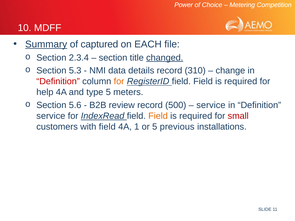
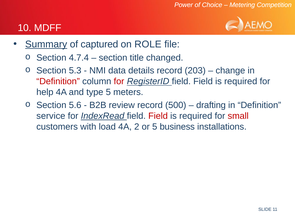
EACH: EACH -> ROLE (148, 44)
2.3.4: 2.3.4 -> 4.7.4 (79, 58)
changed underline: present -> none (165, 58)
310: 310 -> 203 (195, 71)
for colour: orange -> red (119, 82)
service: service -> drafting (211, 105)
Field colour: orange -> red (158, 116)
with field: field -> load (107, 127)
1: 1 -> 2 (137, 127)
previous: previous -> business (177, 127)
